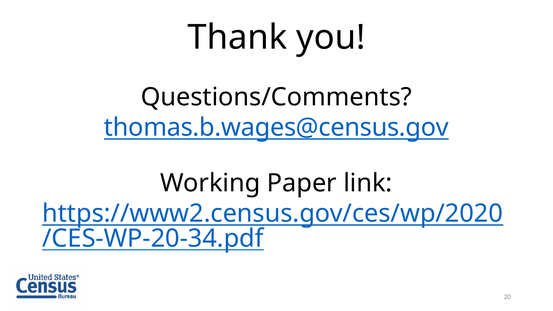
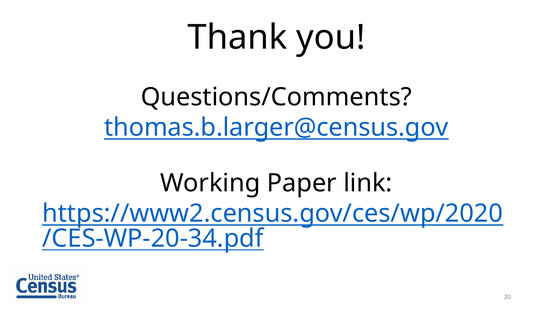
thomas.b.wages@census.gov: thomas.b.wages@census.gov -> thomas.b.larger@census.gov (276, 128)
